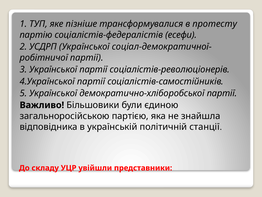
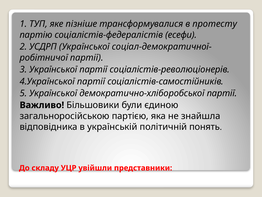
станції: станції -> понять (205, 127)
